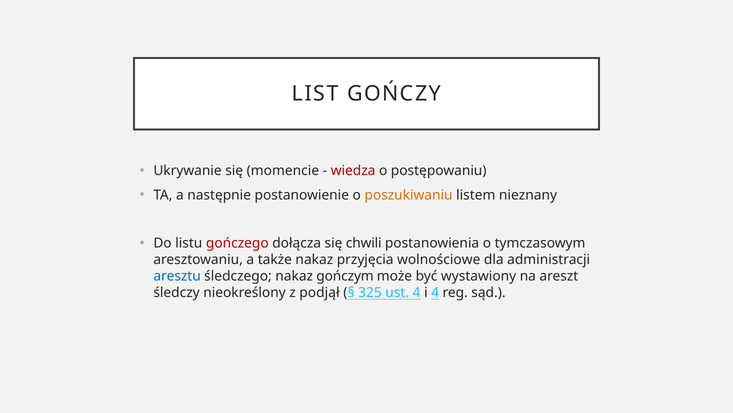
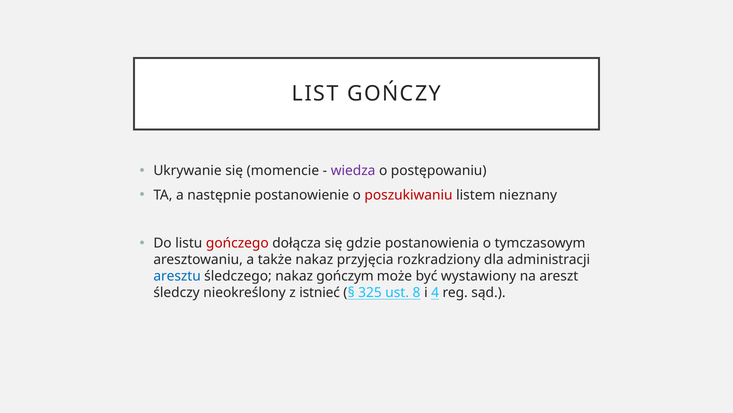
wiedza colour: red -> purple (353, 171)
poszukiwaniu colour: orange -> red (409, 195)
chwili: chwili -> gdzie (364, 243)
wolnościowe: wolnościowe -> rozkradziony (439, 259)
podjął: podjął -> istnieć (320, 292)
ust 4: 4 -> 8 (417, 292)
